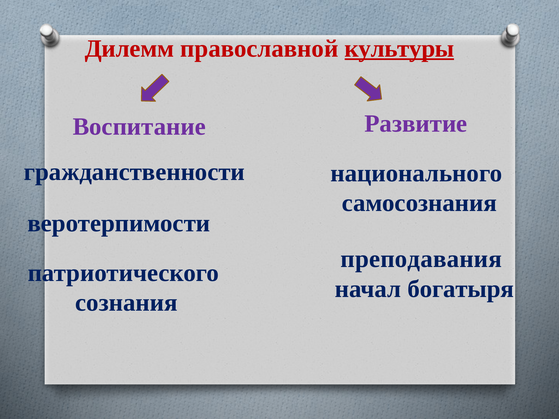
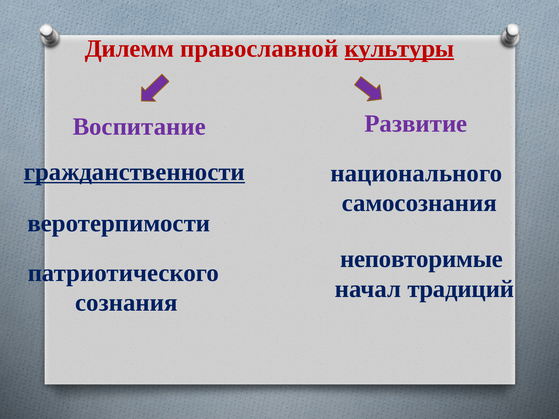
гражданственности underline: none -> present (134, 172)
преподавания: преподавания -> неповторимые (422, 259)
богатыря: богатыря -> традиций (461, 289)
